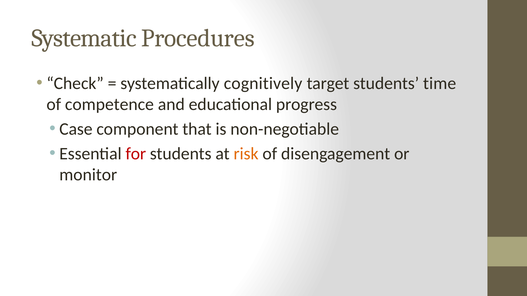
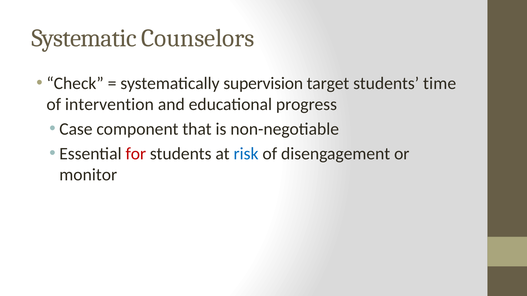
Procedures: Procedures -> Counselors (198, 38)
cognitively: cognitively -> supervision (263, 84)
competence: competence -> intervention (109, 105)
risk colour: orange -> blue (246, 154)
